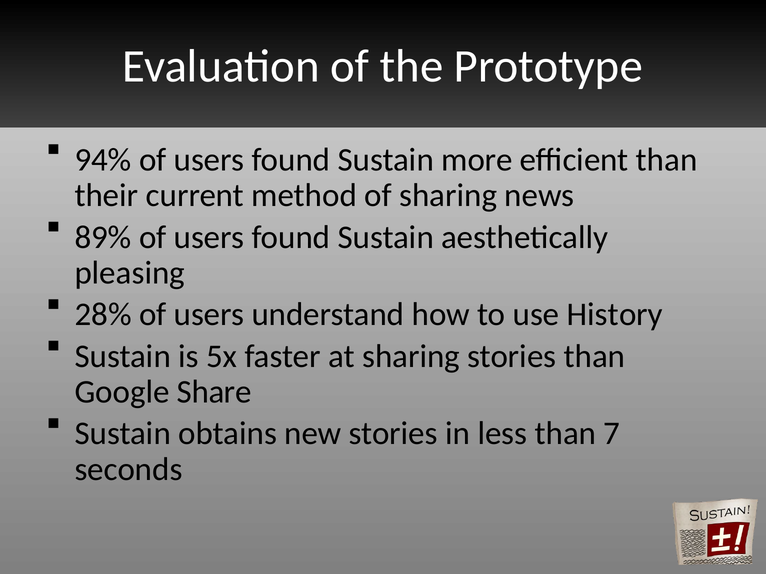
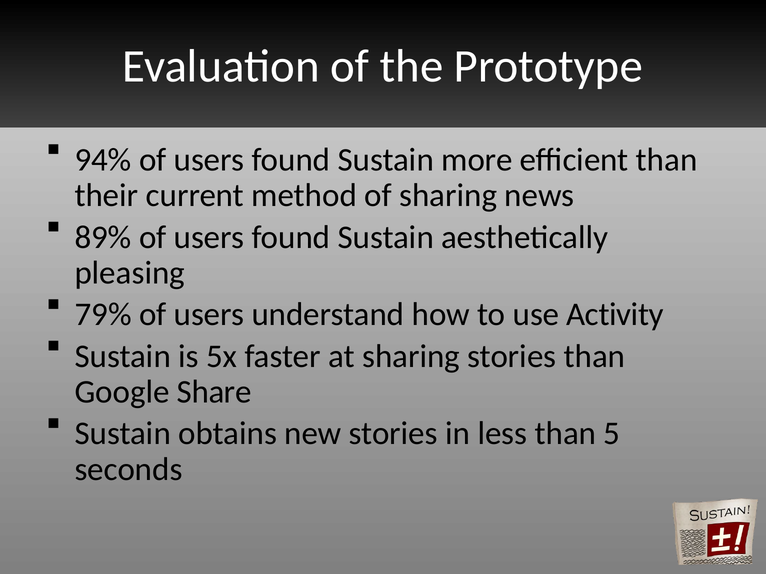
28%: 28% -> 79% (103, 315)
History: History -> Activity (615, 315)
7: 7 -> 5 (612, 434)
